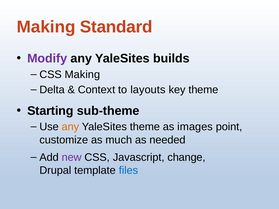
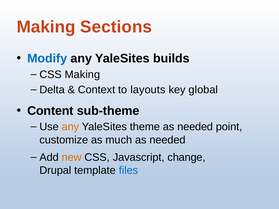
Standard: Standard -> Sections (116, 27)
Modify colour: purple -> blue (47, 59)
key theme: theme -> global (203, 90)
Starting: Starting -> Content (50, 111)
theme as images: images -> needed (195, 127)
new colour: purple -> orange (72, 158)
